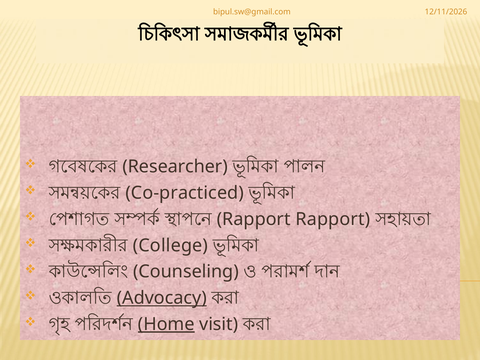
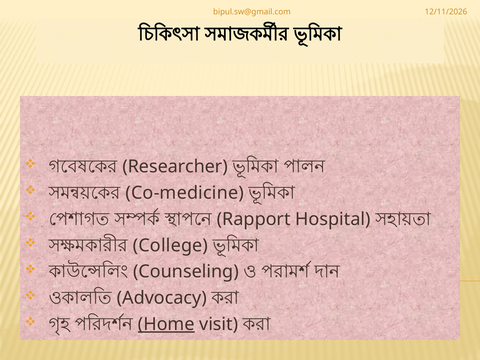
Co-practiced: Co-practiced -> Co-medicine (185, 193)
Rapport Rapport: Rapport -> Hospital (333, 219)
Advocacy underline: present -> none (162, 298)
